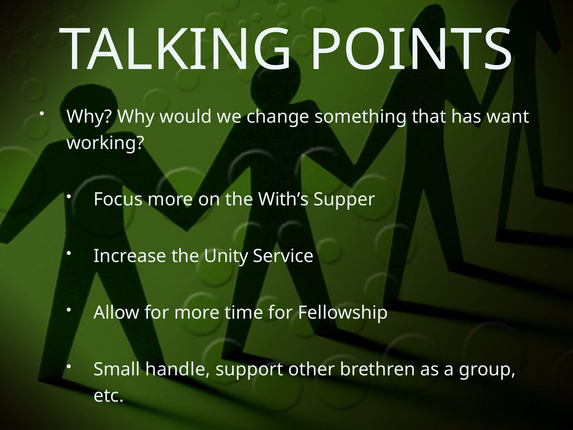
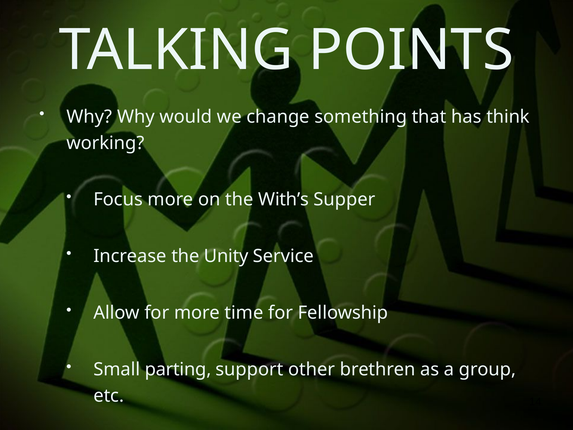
want: want -> think (508, 117)
handle: handle -> parting (178, 369)
